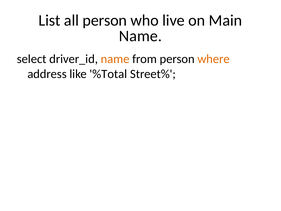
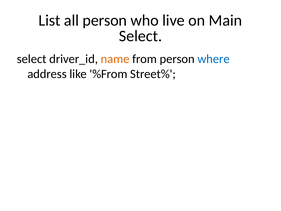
Name: Name -> Select (140, 36)
where colour: orange -> blue (214, 59)
%Total: %Total -> %From (108, 74)
